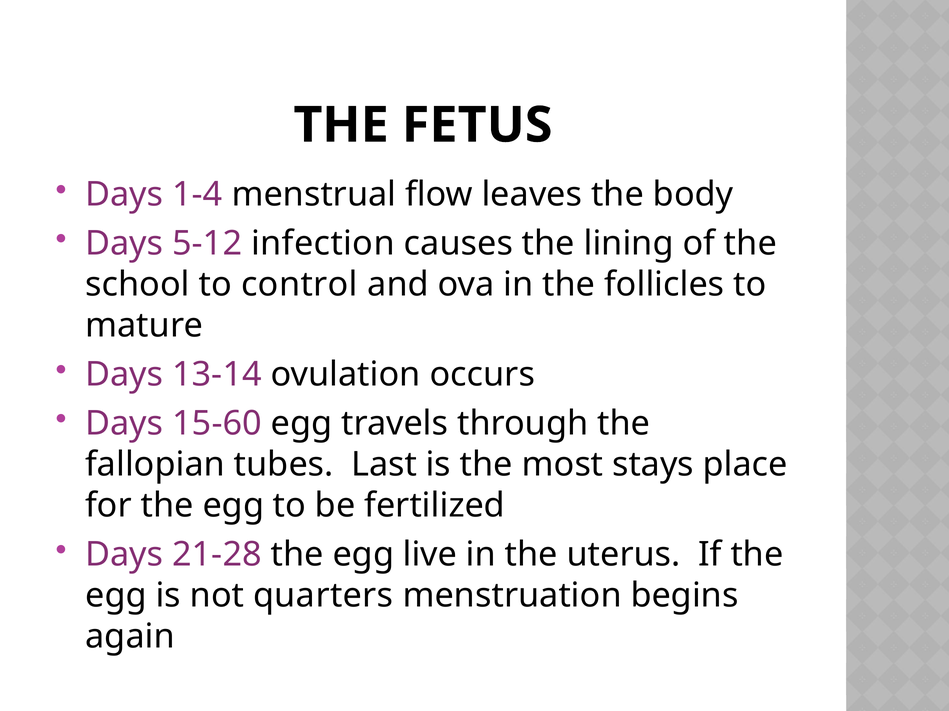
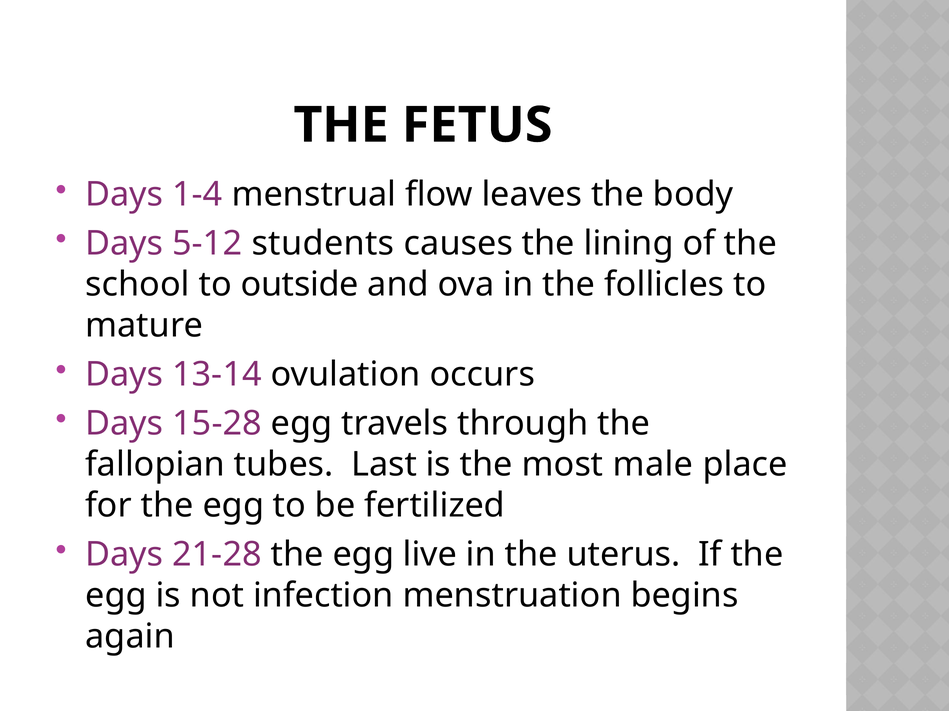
infection: infection -> students (323, 244)
control: control -> outside (300, 285)
15-60: 15-60 -> 15-28 (217, 424)
stays: stays -> male (653, 465)
quarters: quarters -> infection (323, 596)
